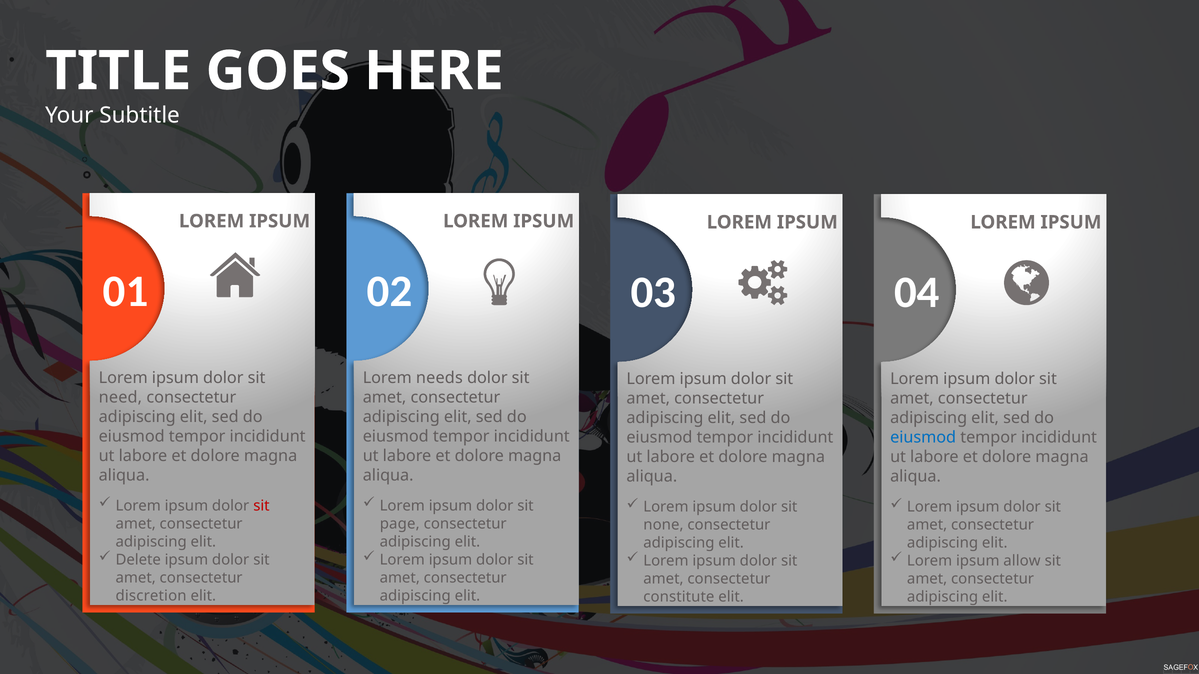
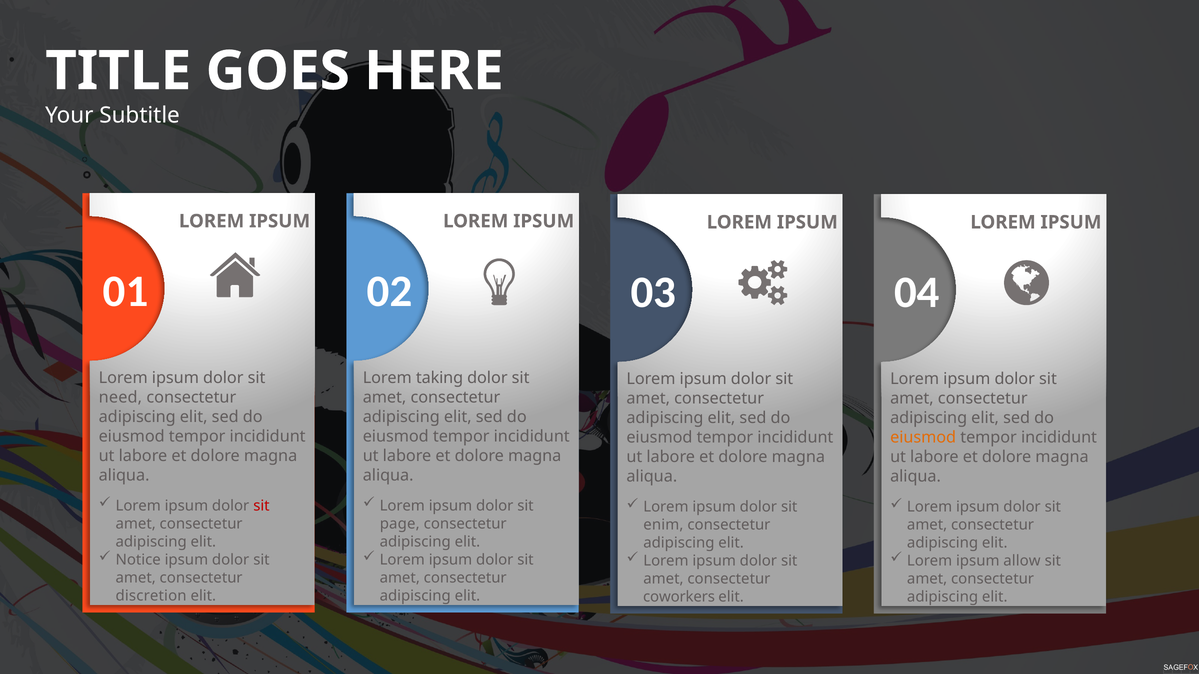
needs: needs -> taking (440, 378)
eiusmod colour: blue -> orange (923, 438)
none: none -> enim (663, 525)
Delete: Delete -> Notice (138, 560)
constitute: constitute -> coworkers (679, 597)
